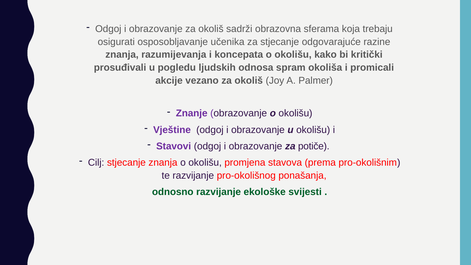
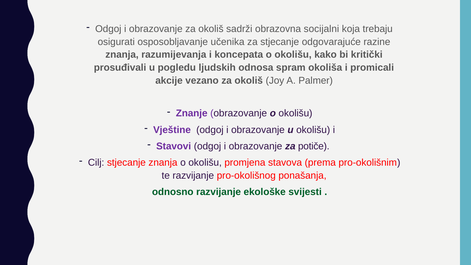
sferama: sferama -> socijalni (321, 29)
